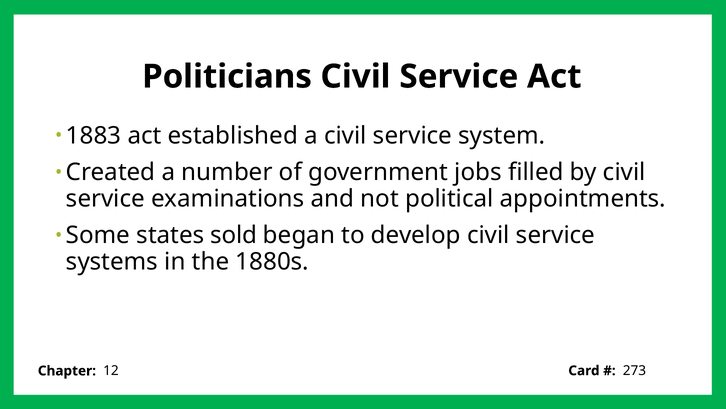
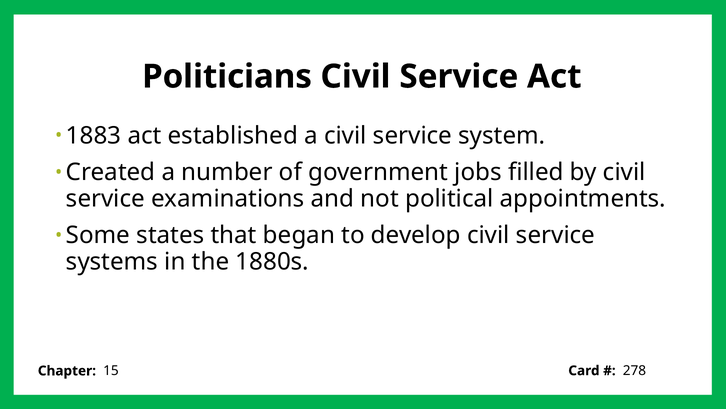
sold: sold -> that (234, 235)
12: 12 -> 15 (111, 370)
273: 273 -> 278 (634, 370)
